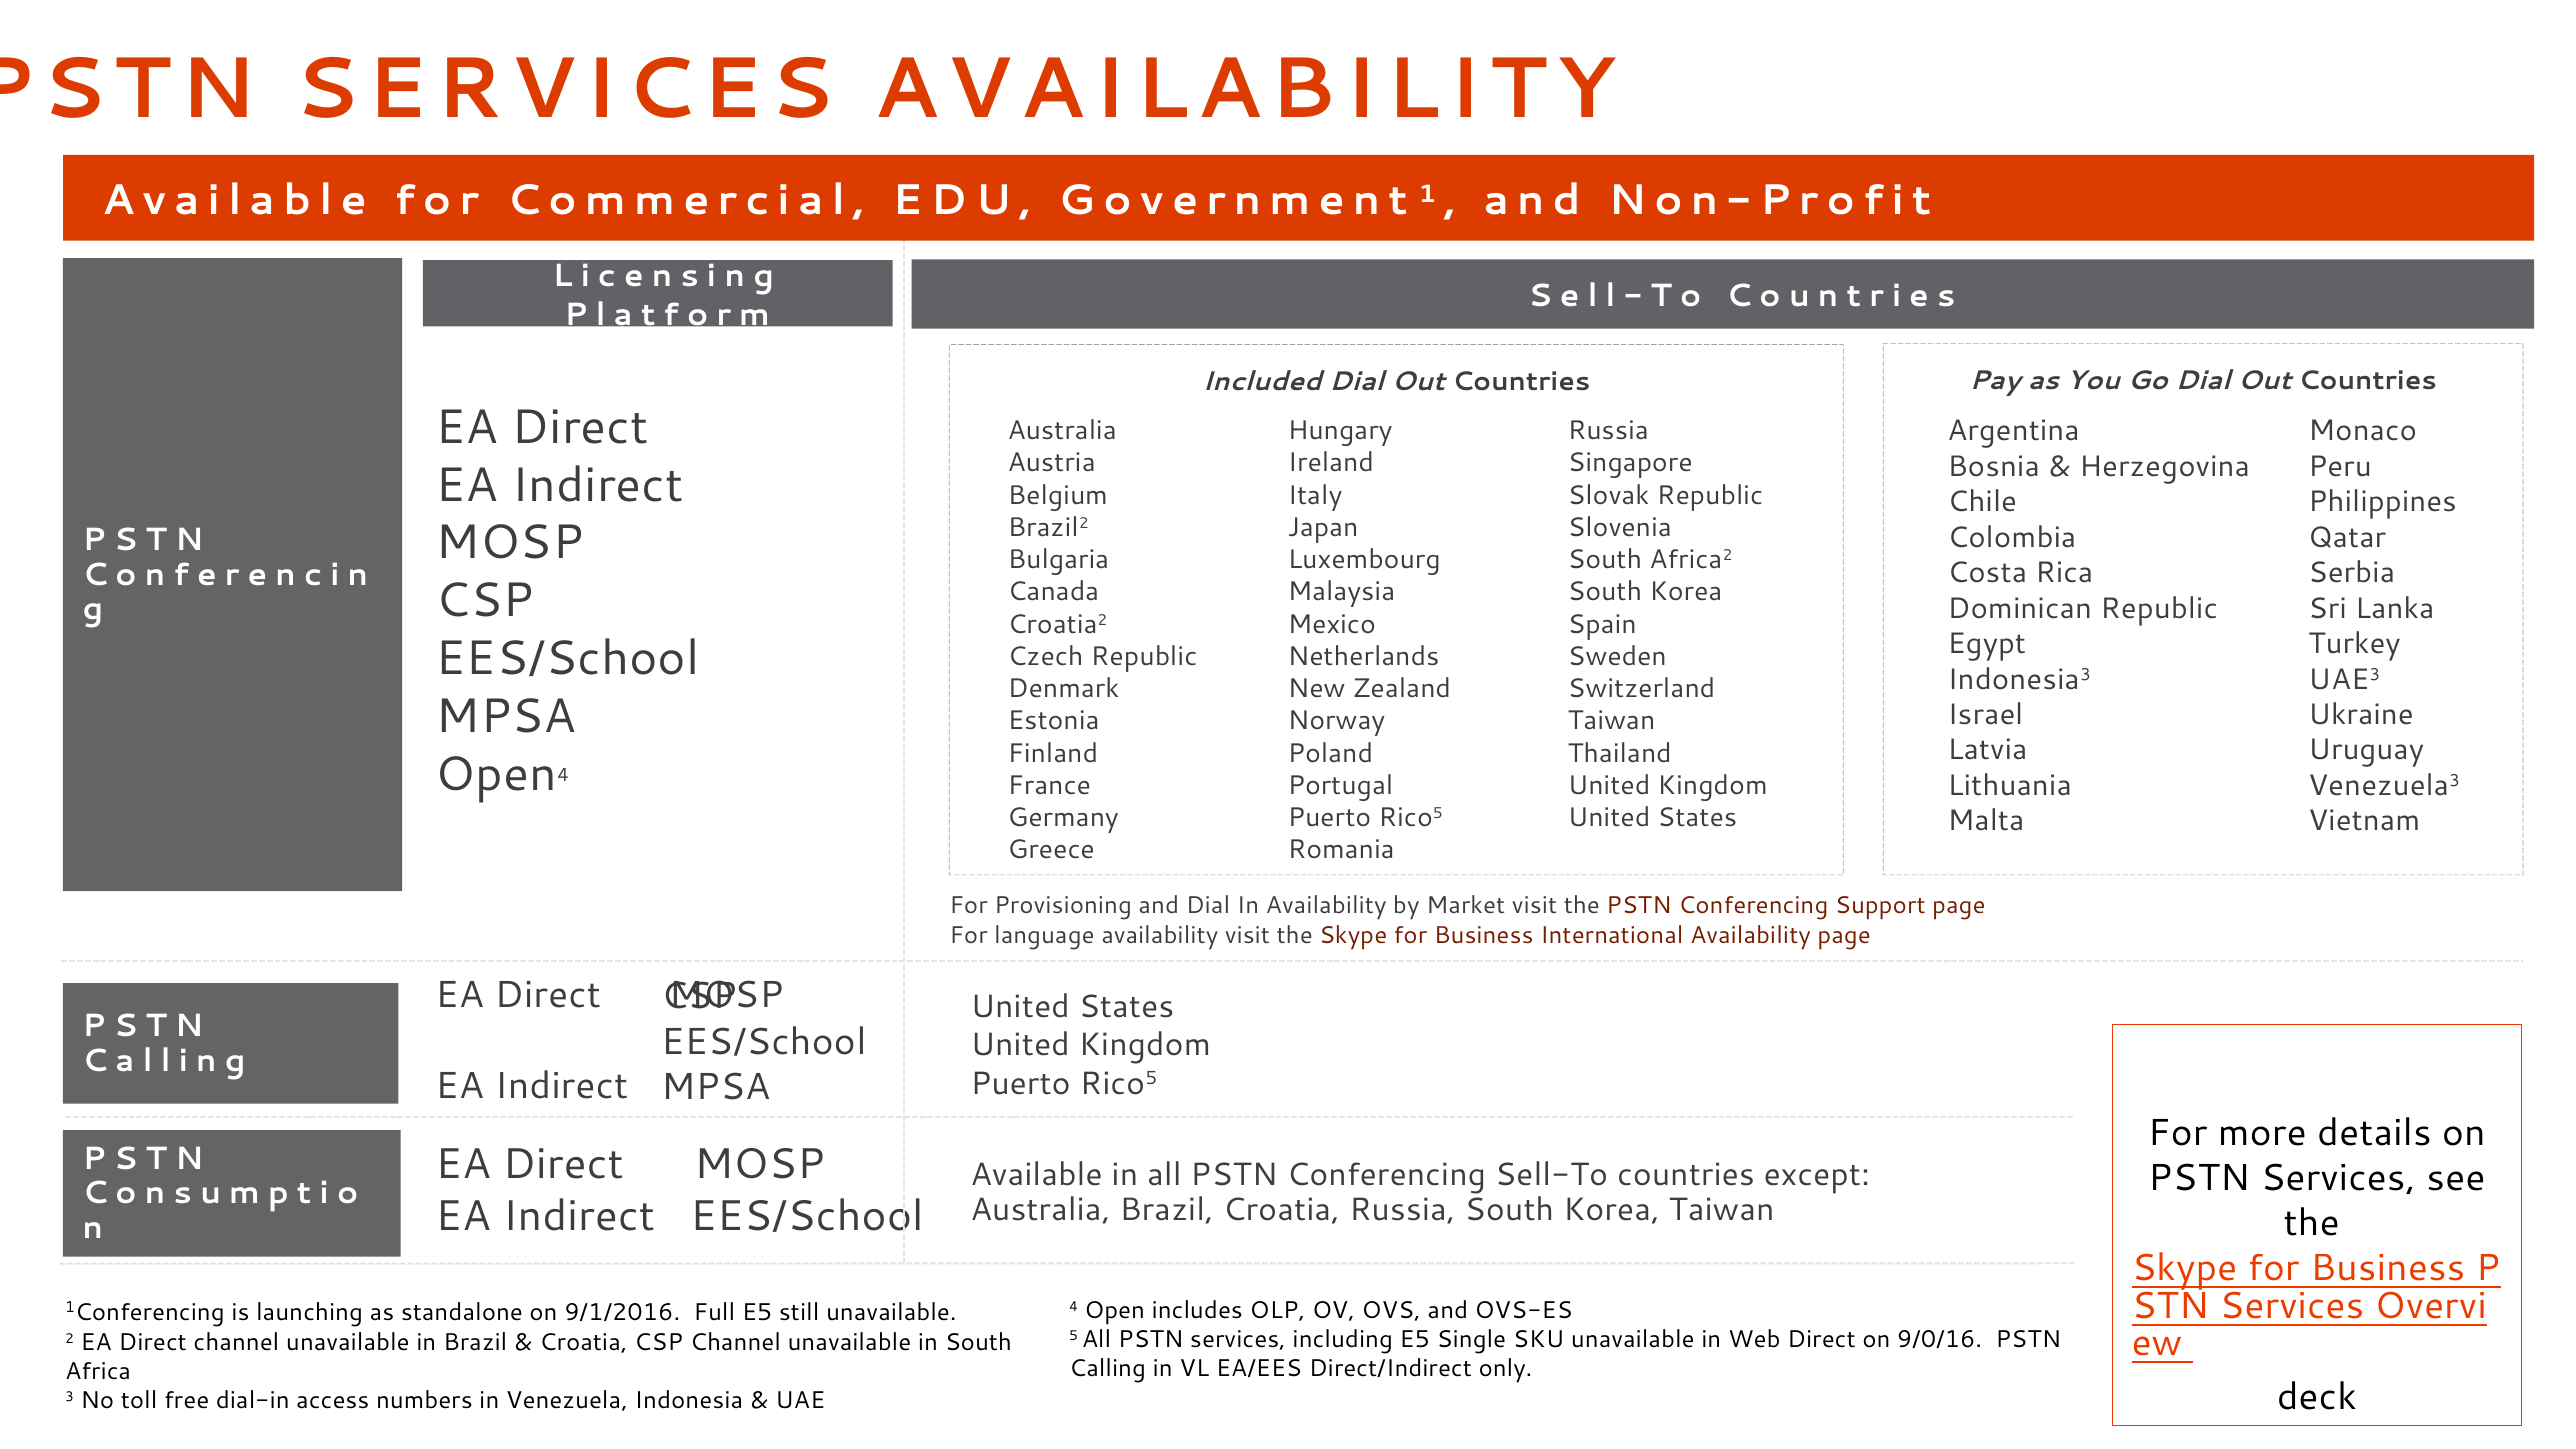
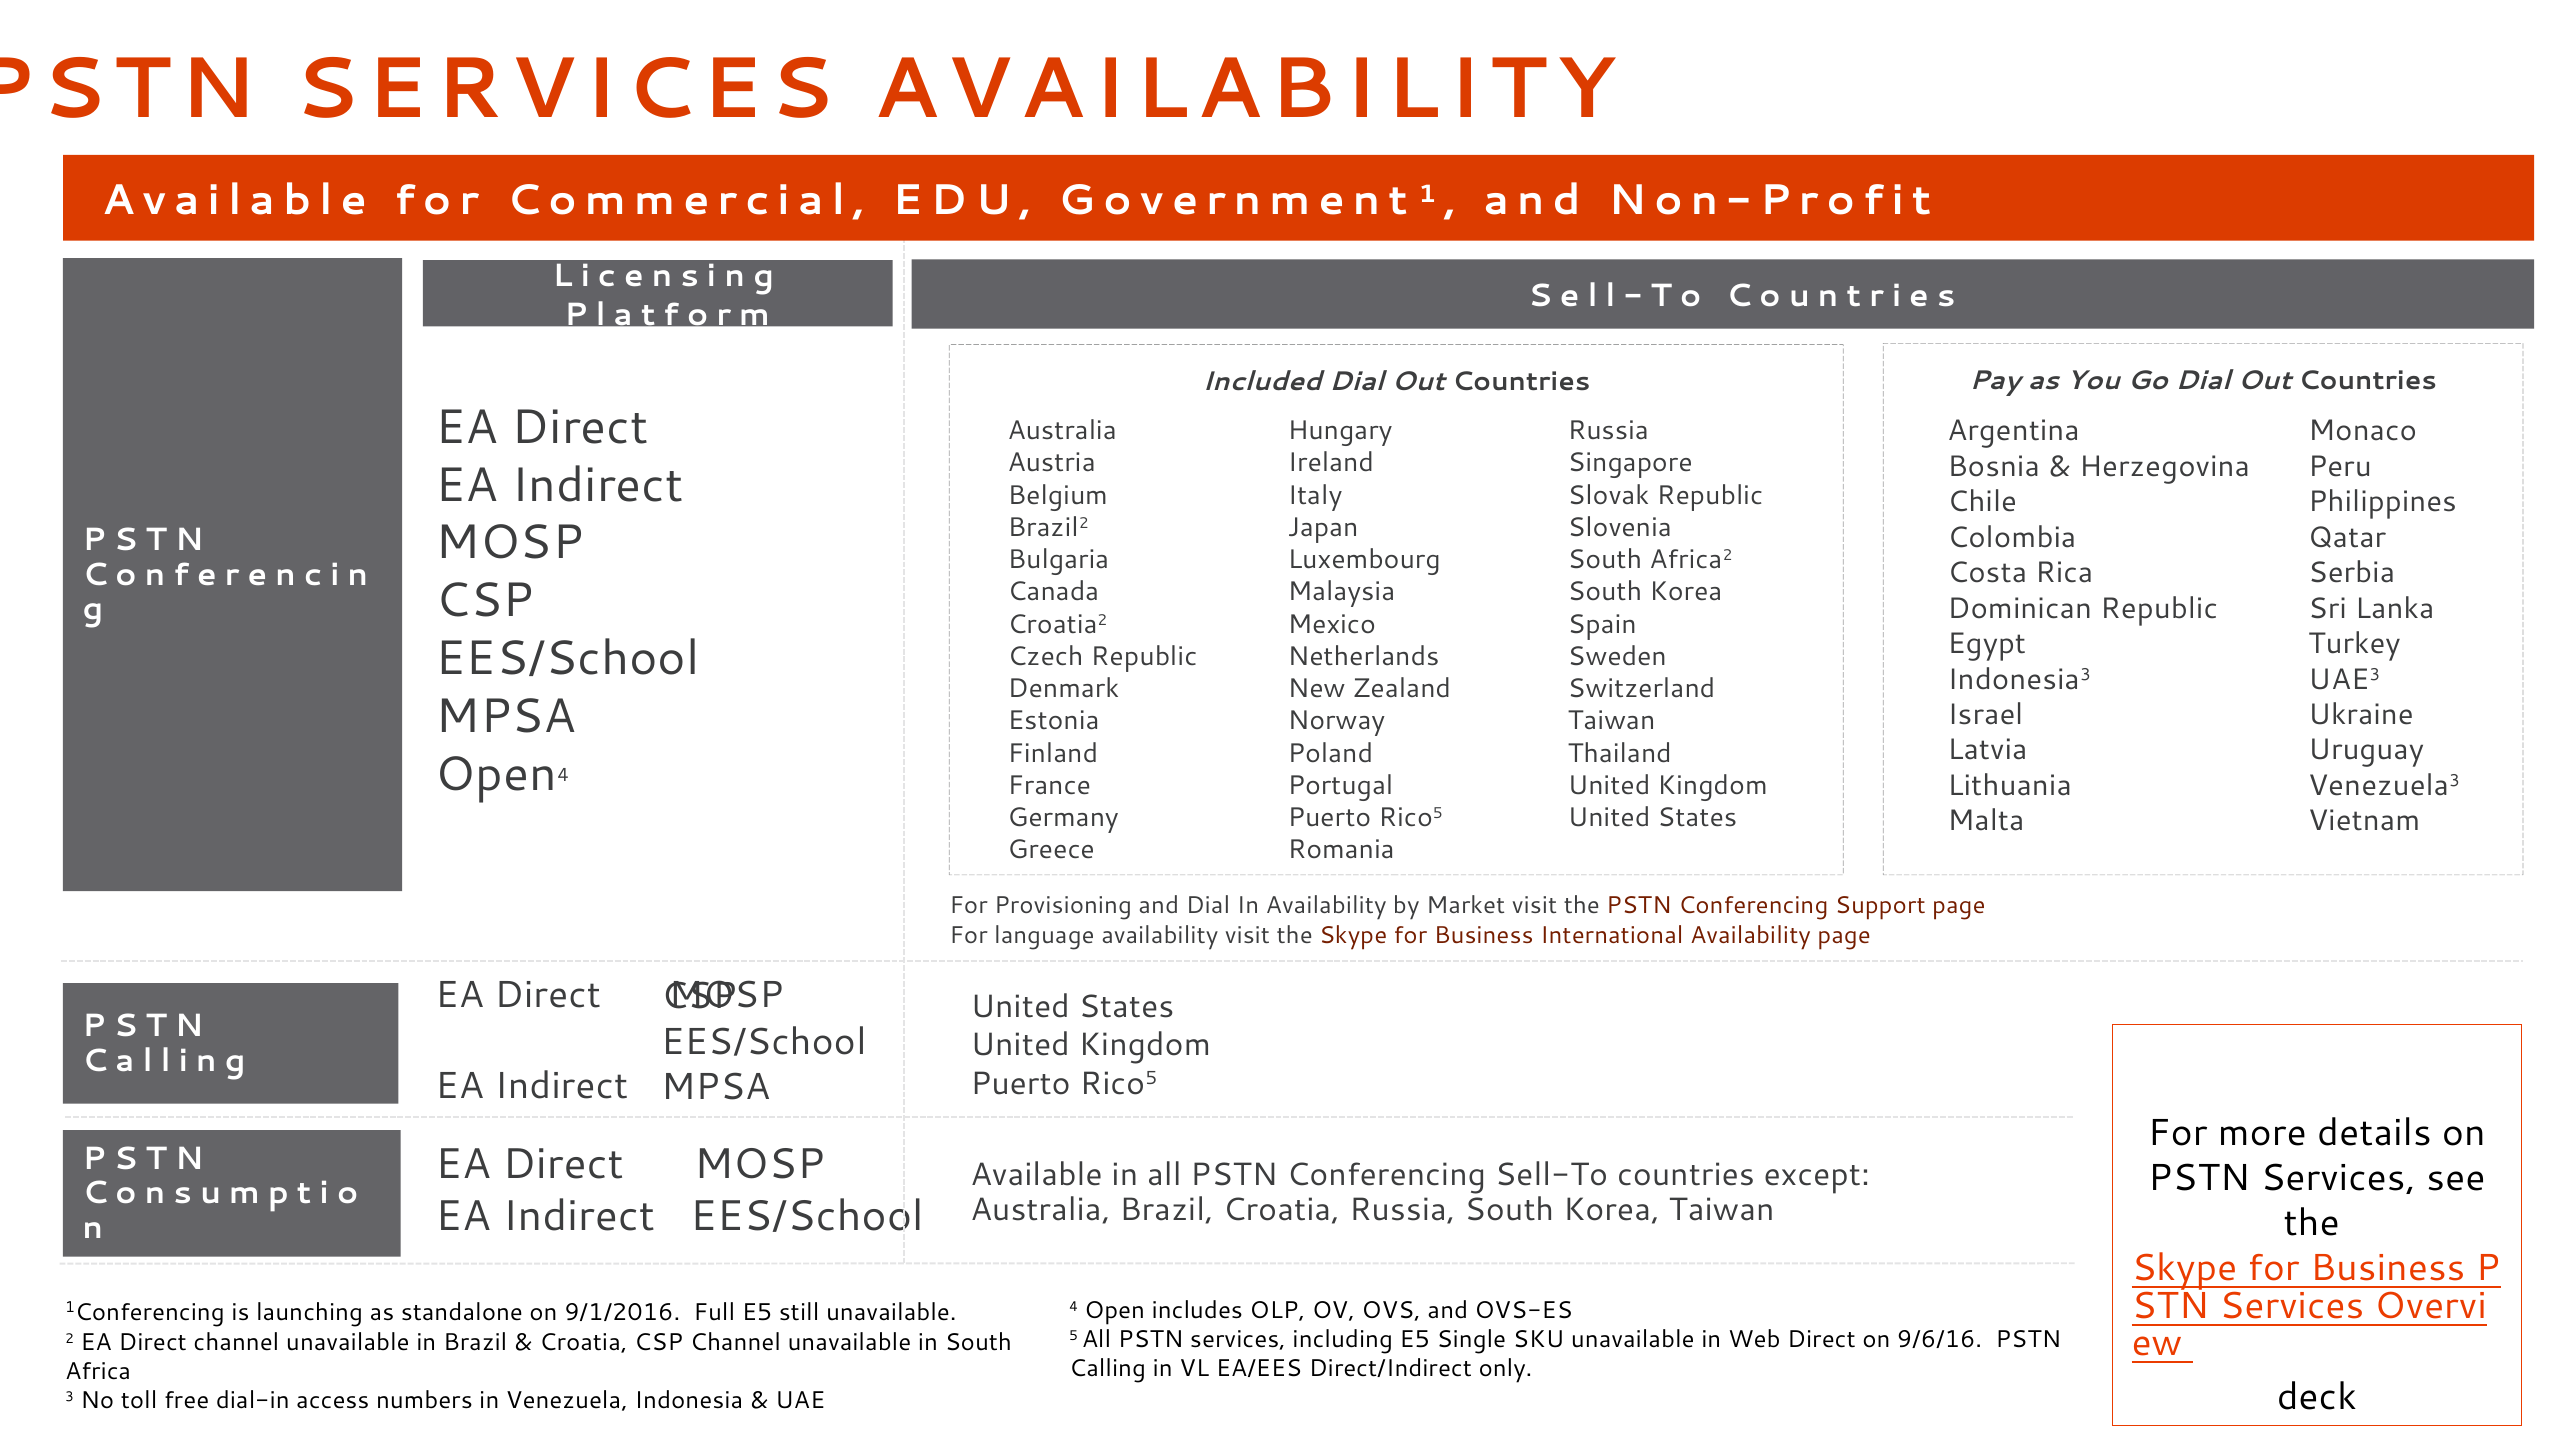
9/0/16: 9/0/16 -> 9/6/16 (1940, 1339)
